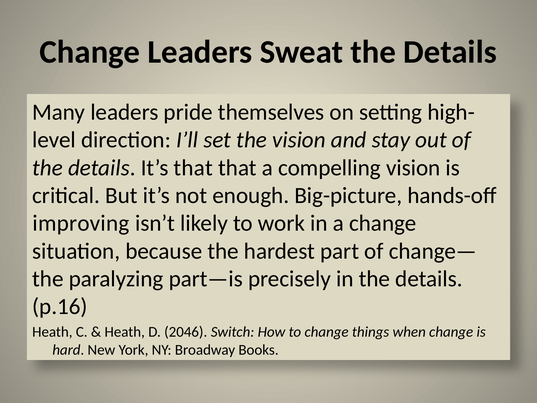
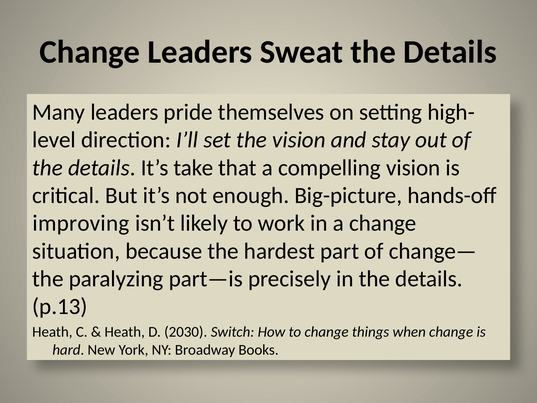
It’s that: that -> take (193, 168)
p.16: p.16 -> p.13 (60, 306)
2046: 2046 -> 2030 (186, 332)
